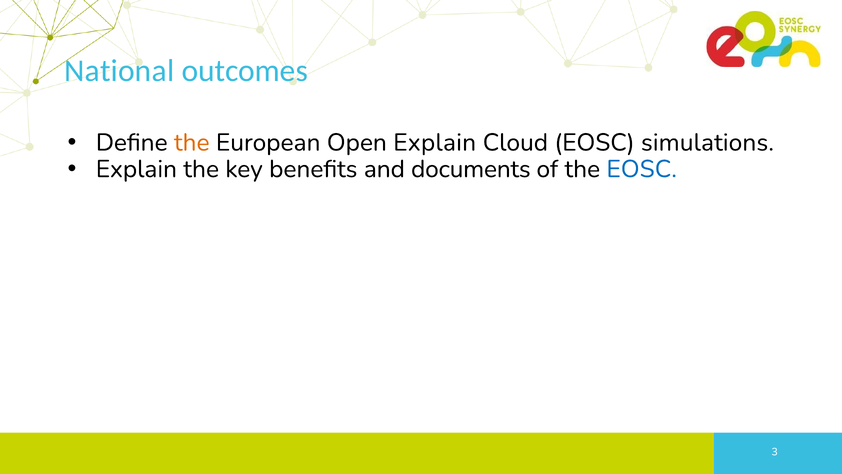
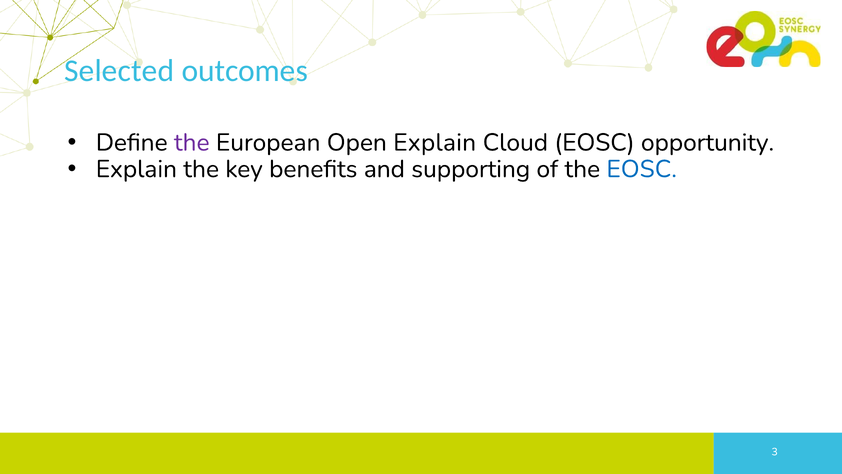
National: National -> Selected (119, 71)
the colour: orange -> purple (192, 142)
simulations: simulations -> opportunity (708, 142)
documents: documents -> supporting (471, 169)
